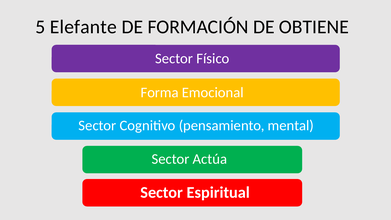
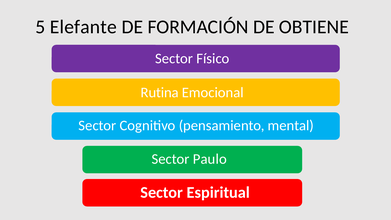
Forma: Forma -> Rutina (160, 92)
Actúa: Actúa -> Paulo (210, 159)
